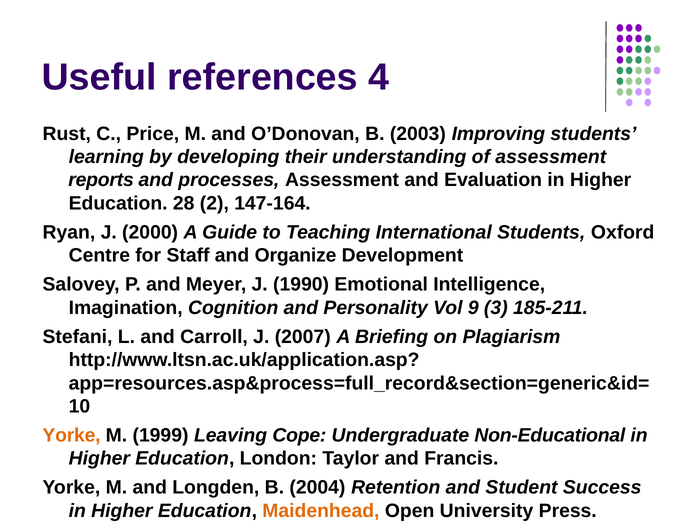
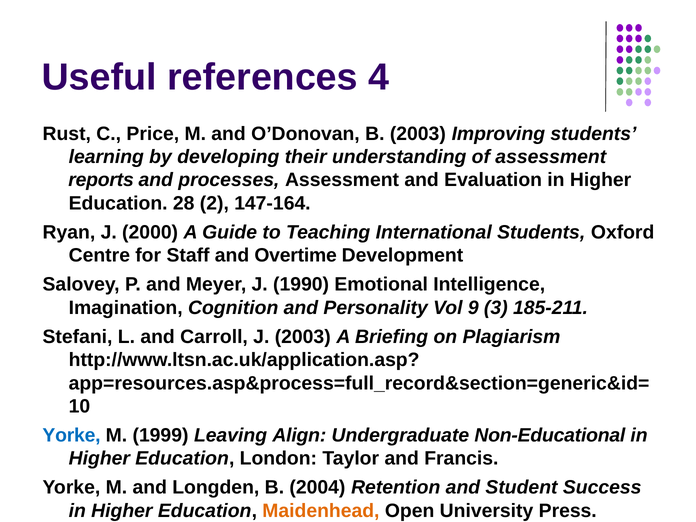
Organize: Organize -> Overtime (296, 255)
J 2007: 2007 -> 2003 (303, 337)
Yorke colour: orange -> blue (72, 435)
Cope: Cope -> Align (299, 435)
